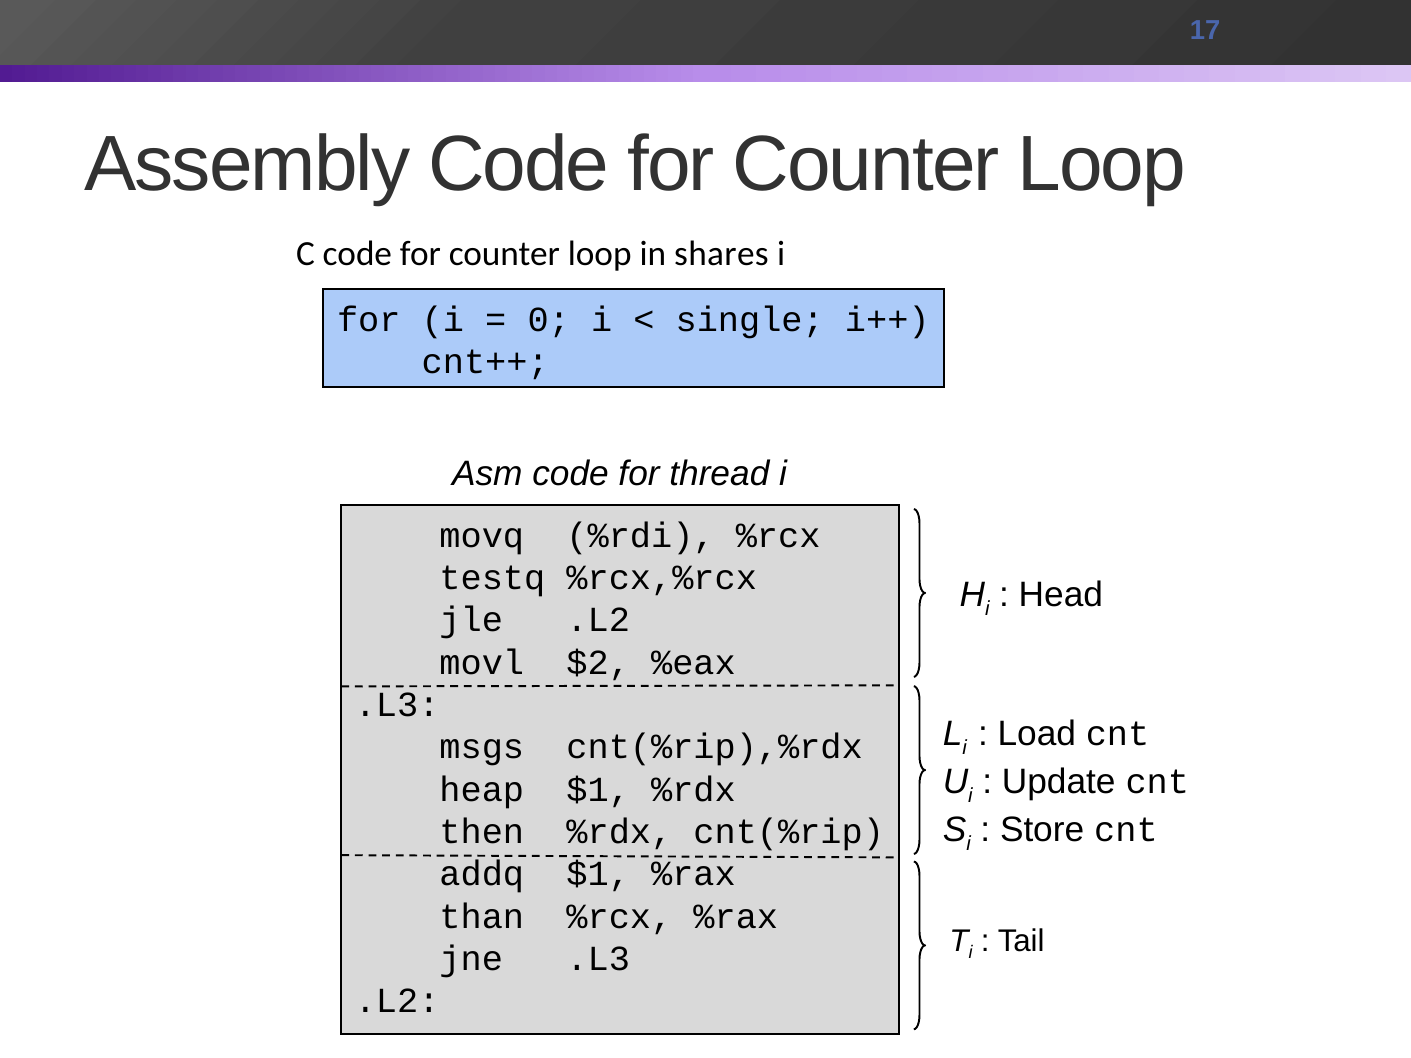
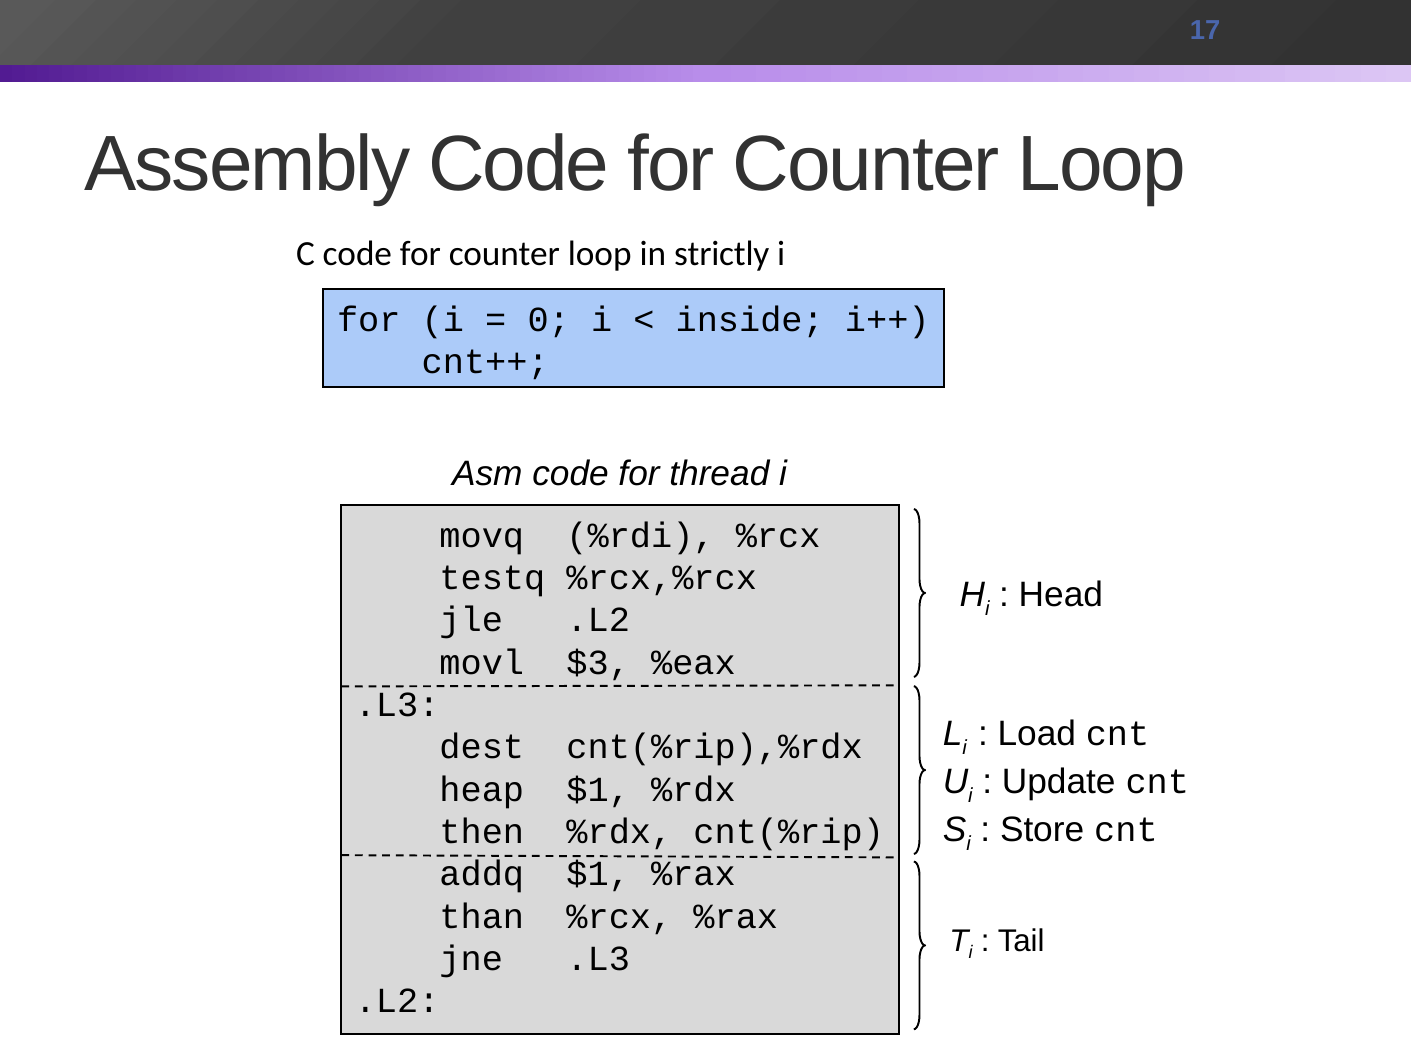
shares: shares -> strictly (722, 254)
single: single -> inside (750, 319)
$2: $2 -> $3 (598, 663)
msgs: msgs -> dest (482, 747)
